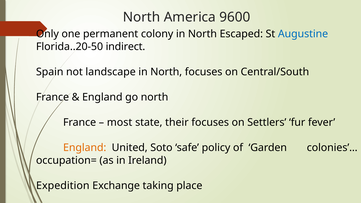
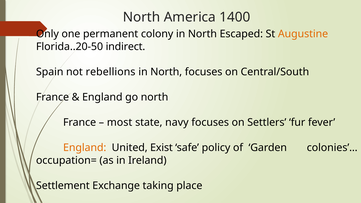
9600: 9600 -> 1400 (235, 17)
Augustine colour: blue -> orange (303, 34)
landscape: landscape -> rebellions (111, 72)
their: their -> navy (177, 123)
Soto: Soto -> Exist (161, 148)
Expedition: Expedition -> Settlement (63, 186)
